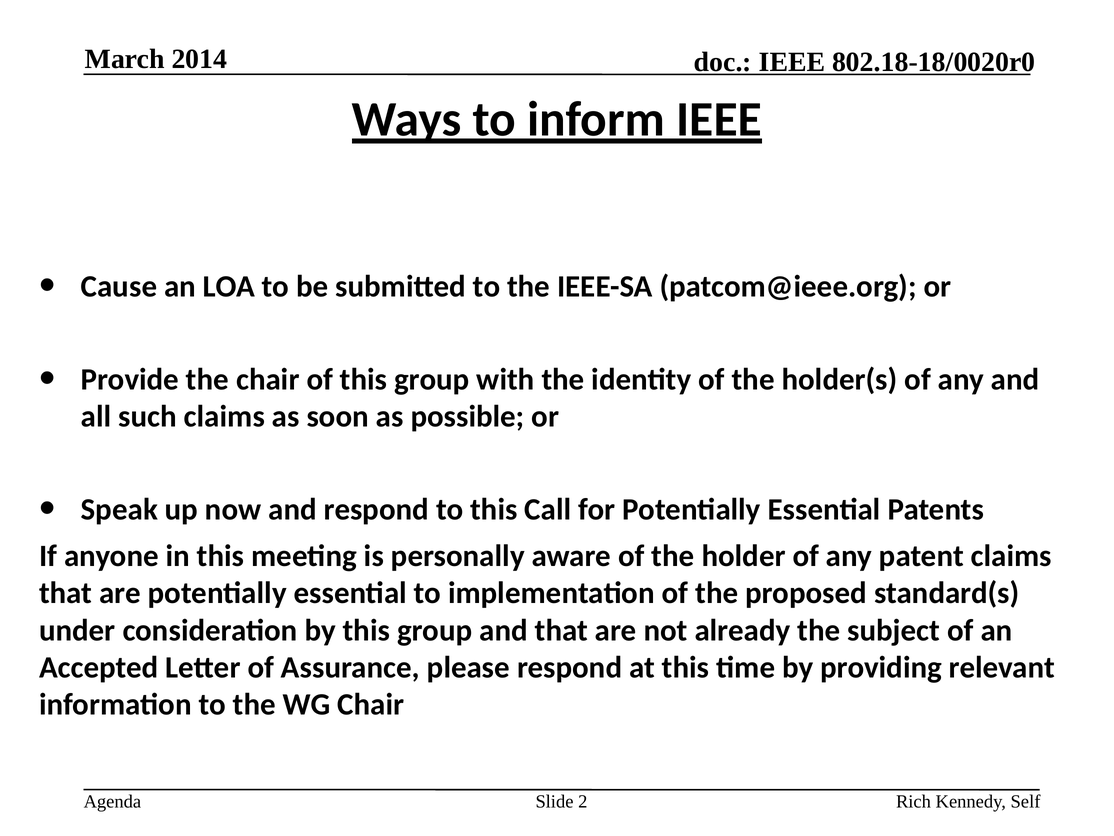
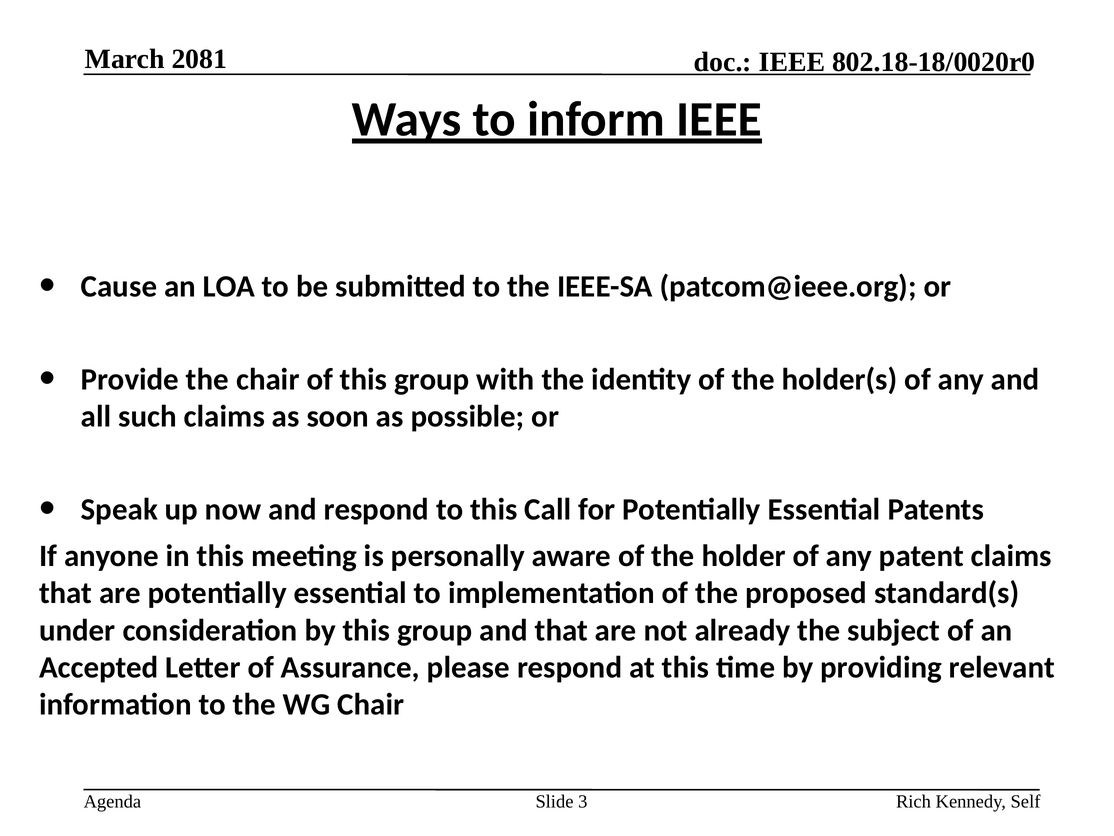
2014: 2014 -> 2081 (199, 59)
2: 2 -> 3 (583, 801)
